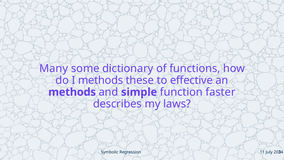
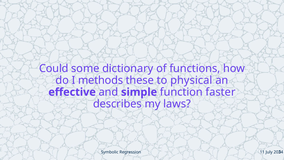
Many: Many -> Could (54, 68)
effective: effective -> physical (191, 80)
methods: methods -> effective (72, 92)
